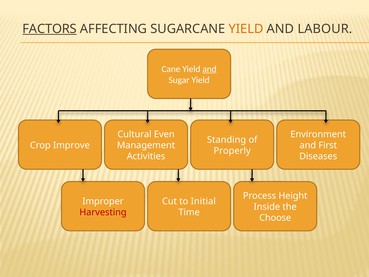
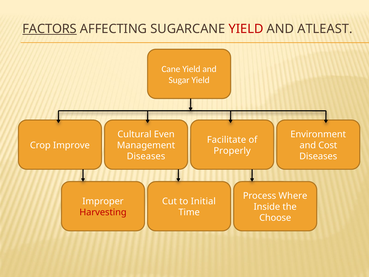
YIELD colour: orange -> red (246, 29)
LABOUR: LABOUR -> ATLEAST (325, 29)
and underline: present -> none (209, 69)
Standing: Standing -> Facilitate (227, 140)
First: First -> Cost (328, 145)
Activities: Activities -> Diseases (146, 156)
Height: Height -> Where (293, 196)
